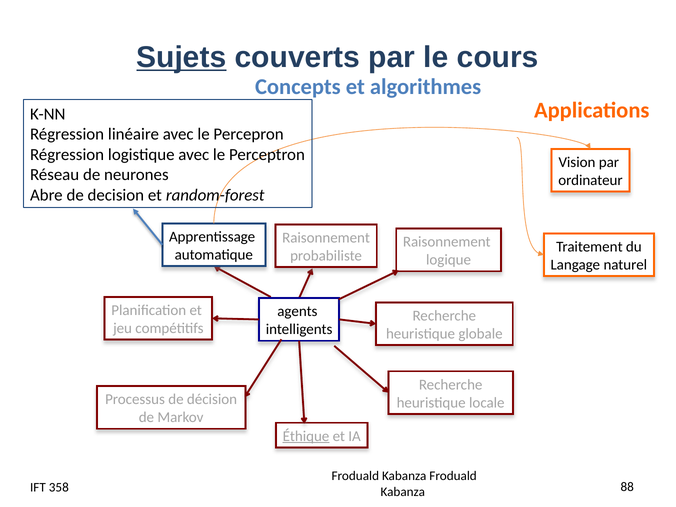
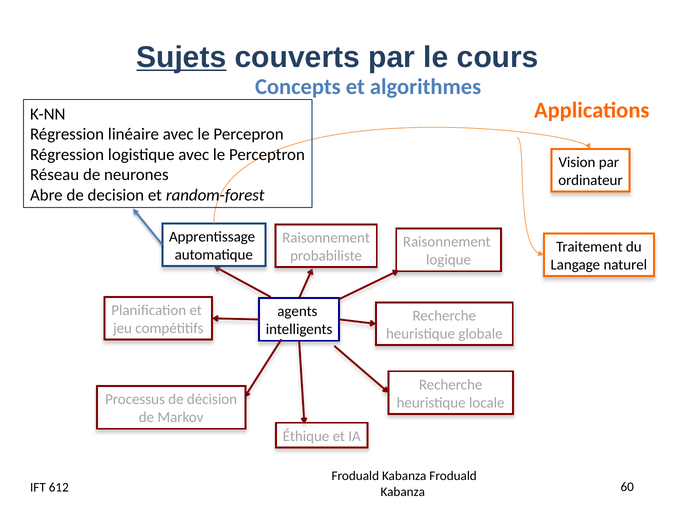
Éthique underline: present -> none (306, 436)
358: 358 -> 612 (59, 487)
88: 88 -> 60 (627, 487)
